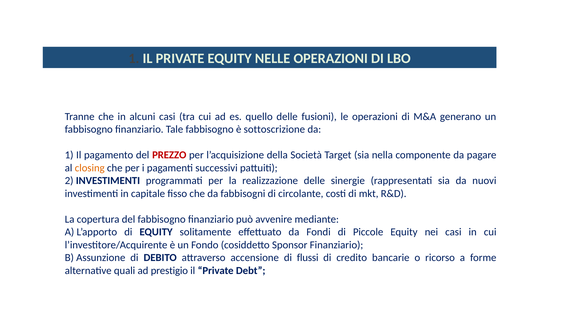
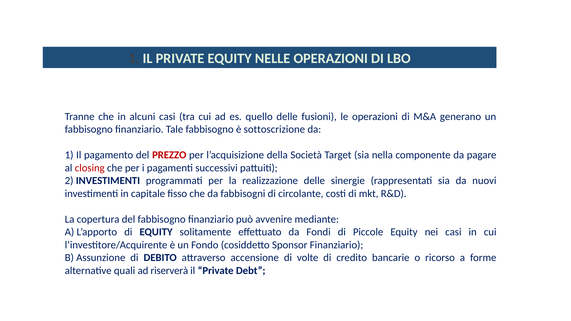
closing colour: orange -> red (90, 168)
flussi: flussi -> volte (308, 258)
prestigio: prestigio -> riserverà (169, 271)
